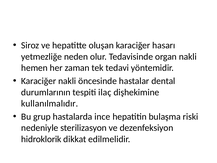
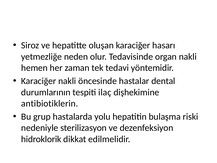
kullanılmalıdır: kullanılmalıdır -> antibiotiklerin (50, 103)
ince: ince -> yolu (102, 116)
